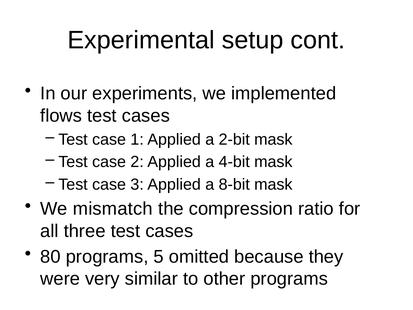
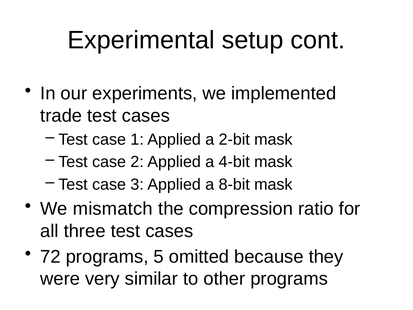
flows: flows -> trade (61, 116)
80: 80 -> 72 (50, 257)
